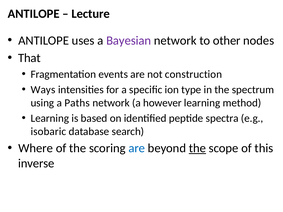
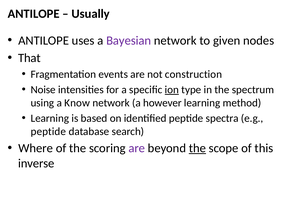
Lecture: Lecture -> Usually (91, 14)
other: other -> given (227, 41)
Ways: Ways -> Noise (43, 90)
ion underline: none -> present (172, 90)
Paths: Paths -> Know (77, 103)
isobaric: isobaric -> peptide (48, 132)
are colour: blue -> purple (137, 148)
